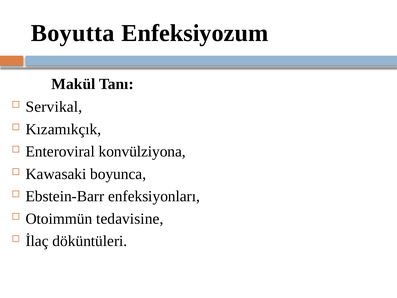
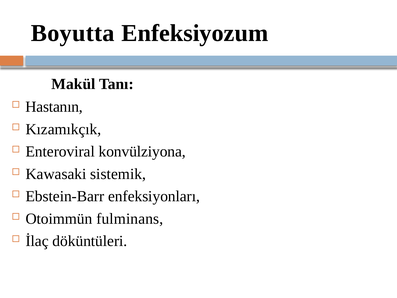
Servikal: Servikal -> Hastanın (54, 107)
boyunca: boyunca -> sistemik (118, 174)
tedavisine: tedavisine -> fulminans (130, 219)
